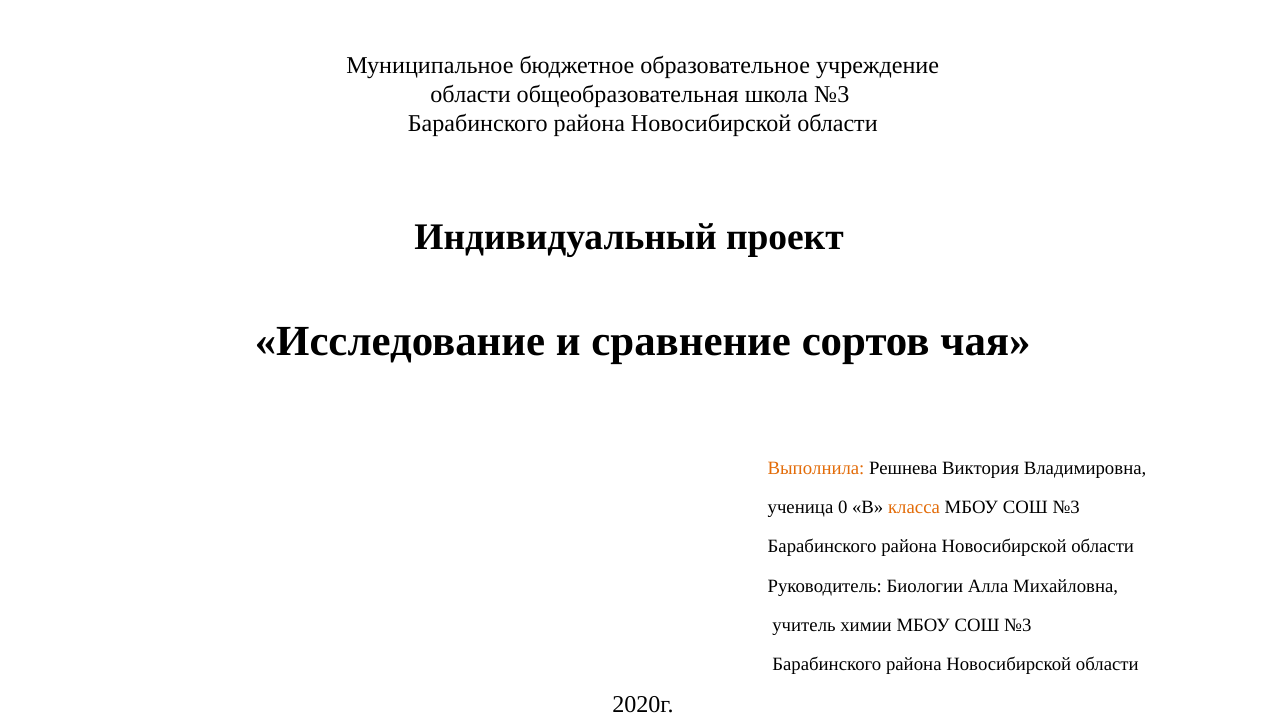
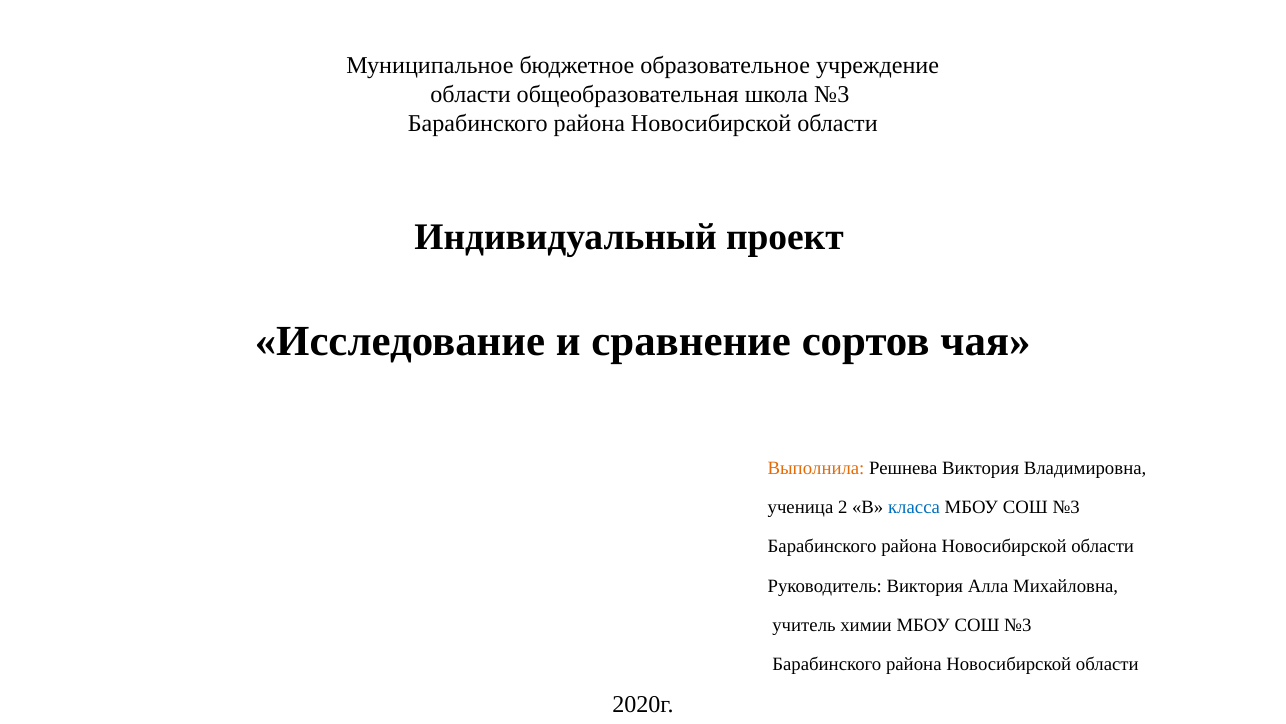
0: 0 -> 2 (843, 507)
класса colour: orange -> blue (914, 507)
Руководитель Биологии: Биологии -> Виктория (925, 585)
